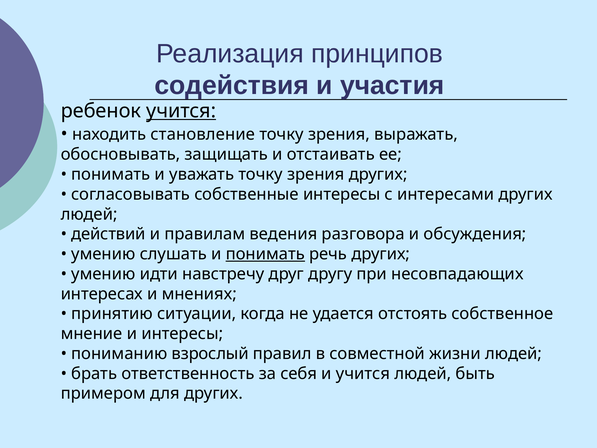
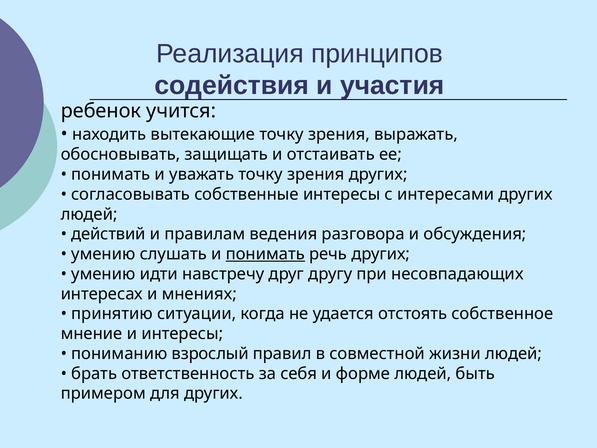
учится underline: present -> none (181, 111)
становление: становление -> вытекающие (203, 134)
и учится: учится -> форме (363, 373)
